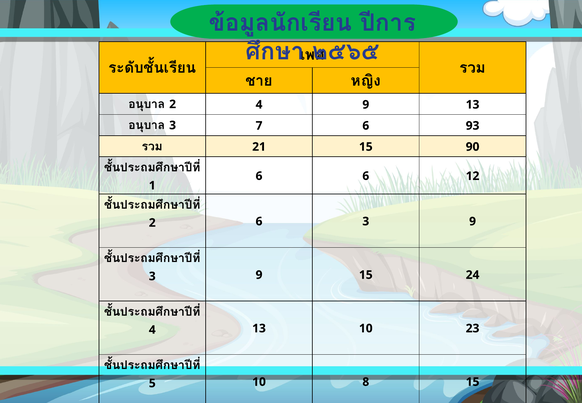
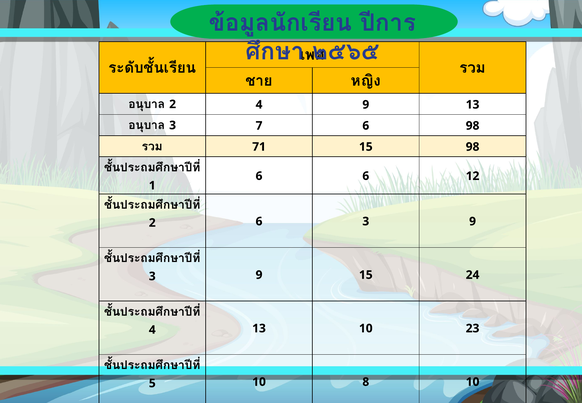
6 93: 93 -> 98 (473, 126)
21: 21 -> 71 (259, 147)
15 90: 90 -> 98 (473, 147)
8 15: 15 -> 10 (473, 382)
